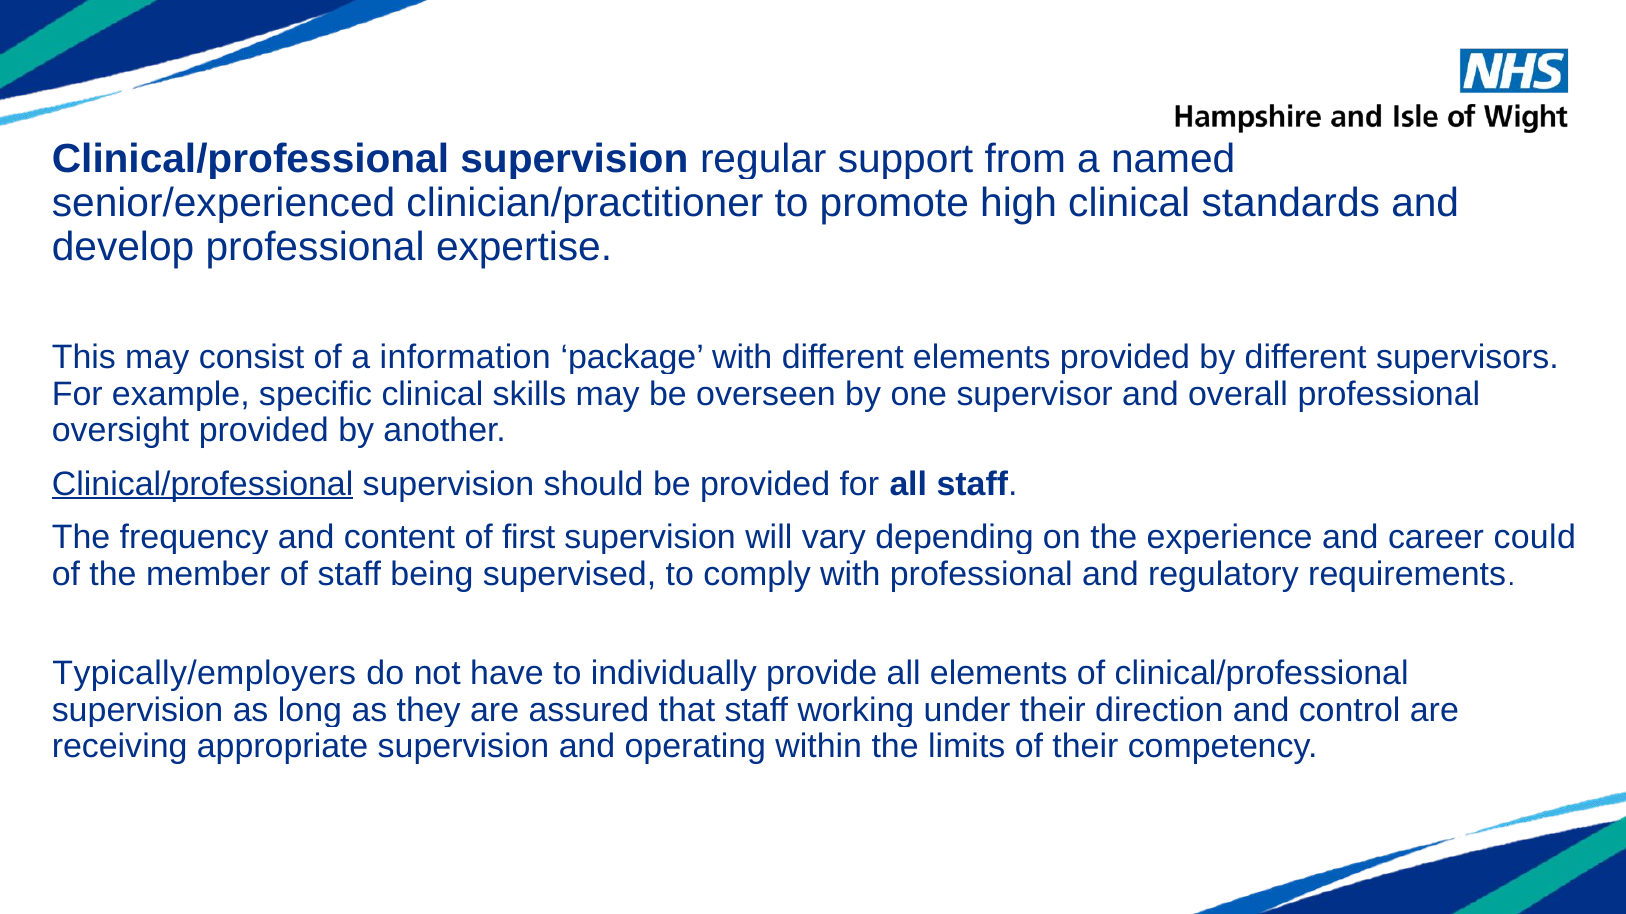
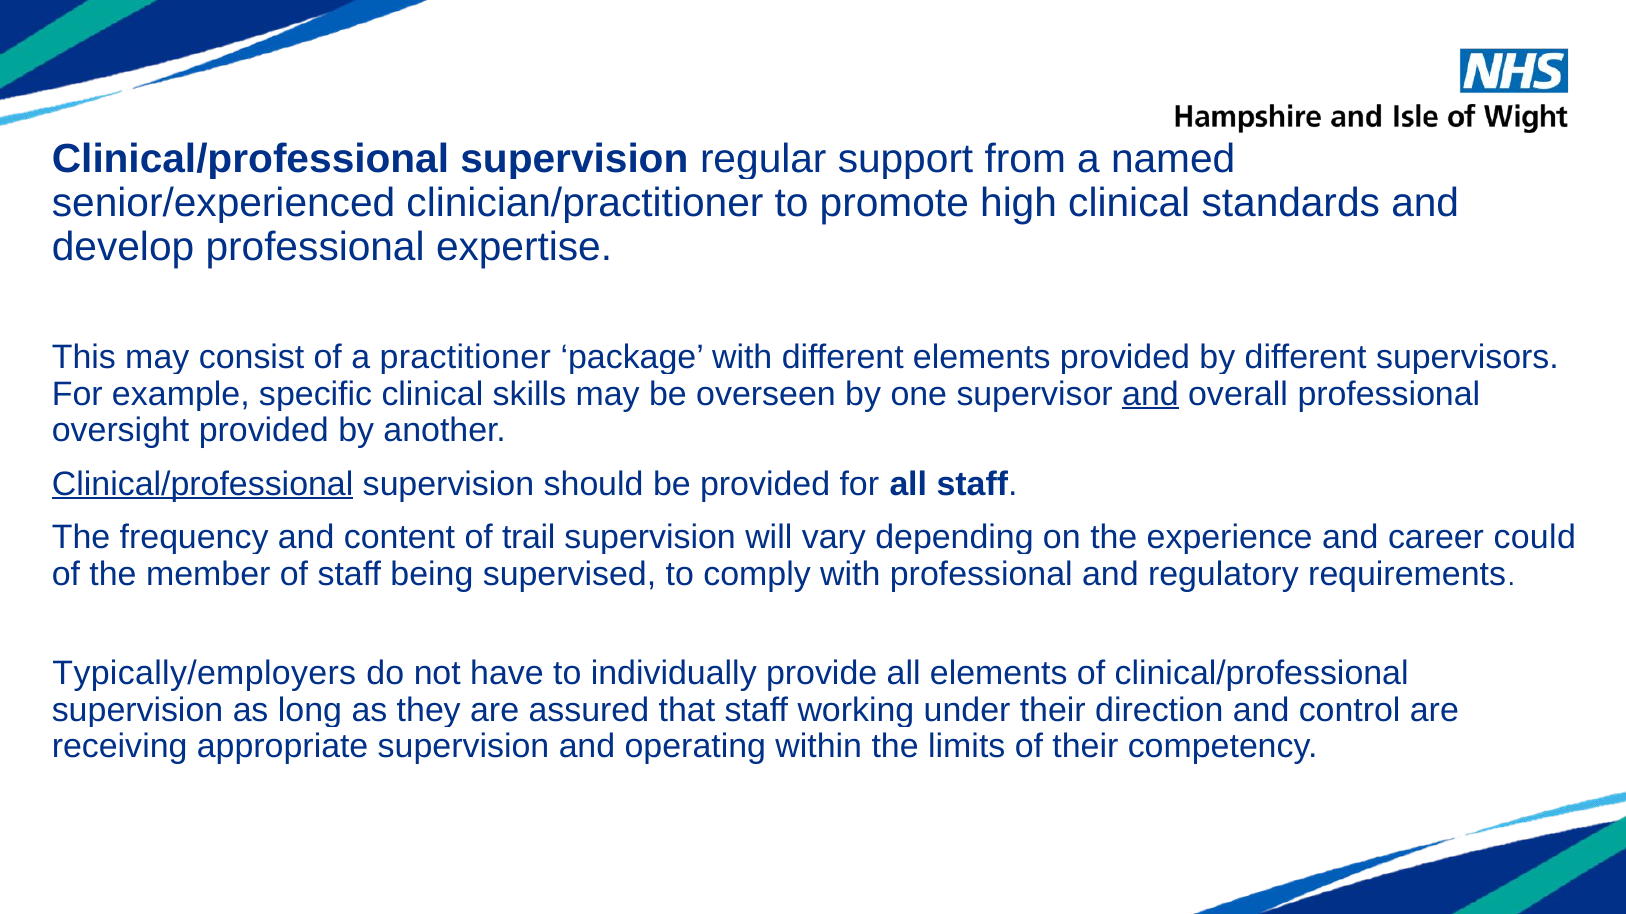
information: information -> practitioner (465, 358)
and underline: none -> present (1150, 394)
first: first -> trail (529, 538)
